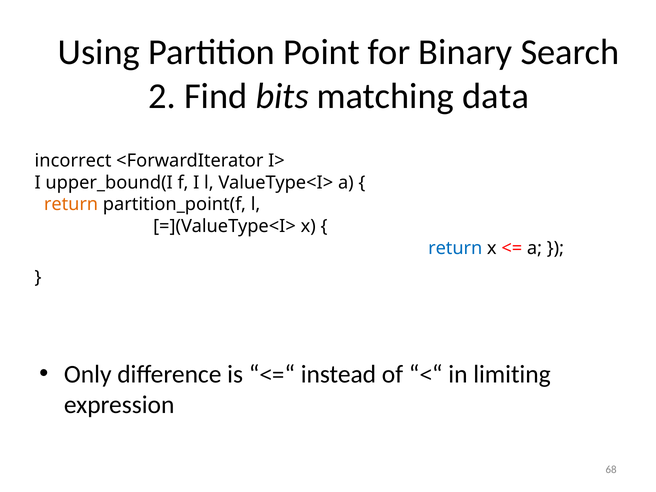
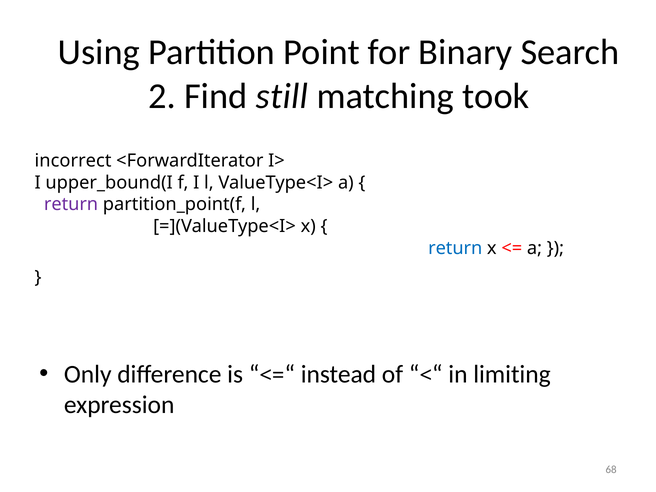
bits: bits -> still (282, 96)
data: data -> took (496, 96)
return colour: orange -> purple (71, 204)
